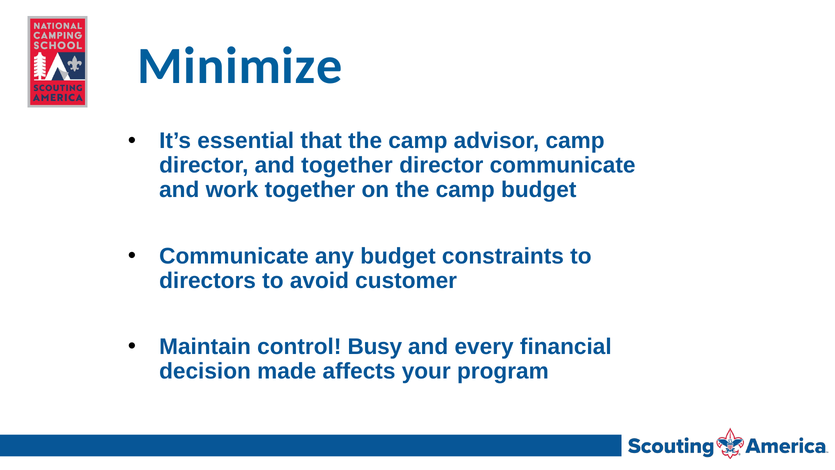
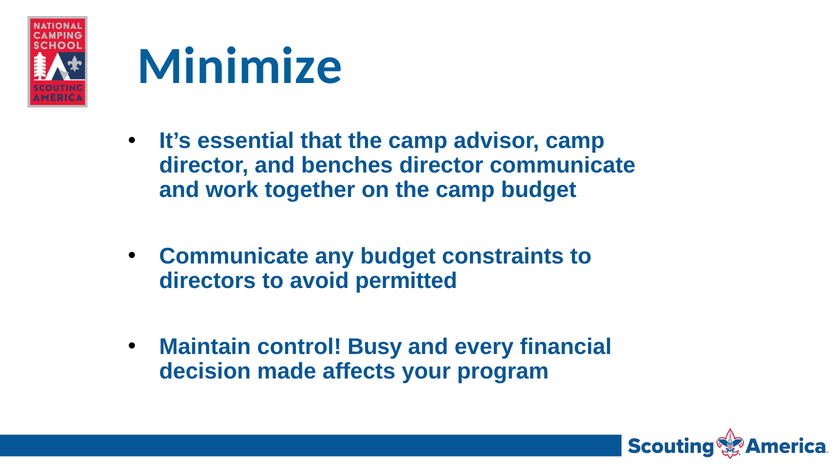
and together: together -> benches (347, 165)
customer: customer -> permitted (406, 280)
